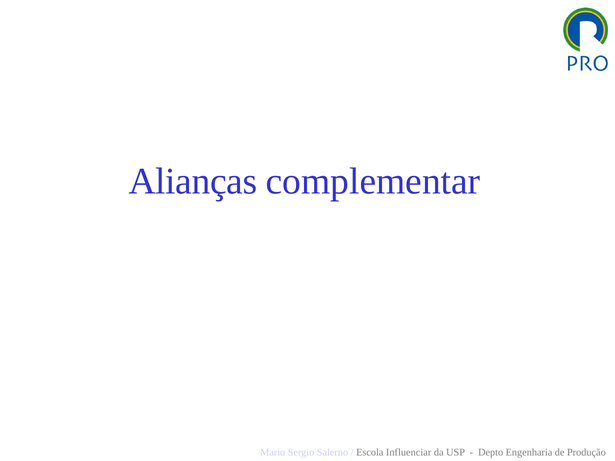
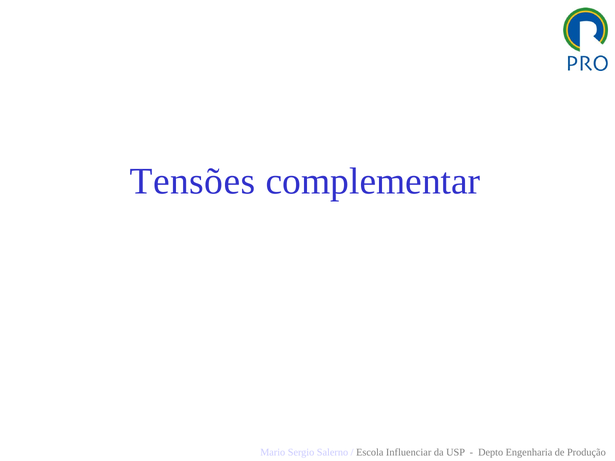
Alianças: Alianças -> Tensões (193, 181)
